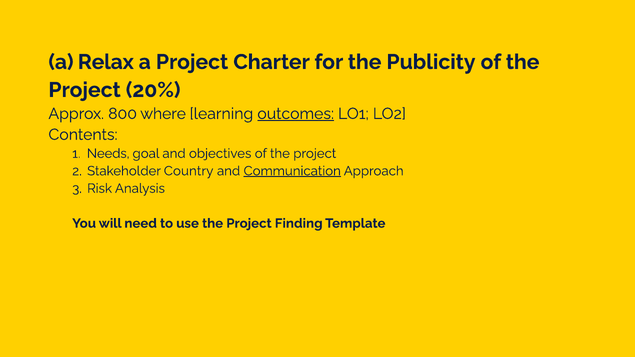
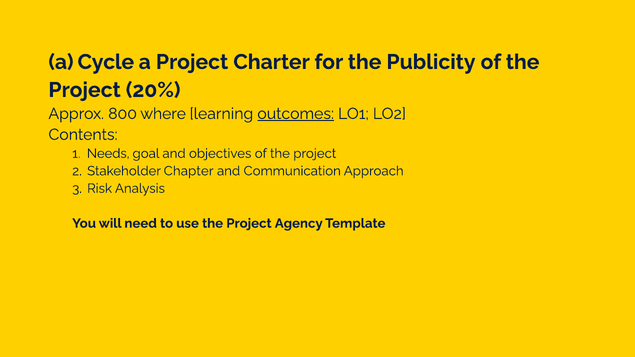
Relax: Relax -> Cycle (106, 62)
Country: Country -> Chapter (189, 171)
Communication underline: present -> none (292, 171)
Finding: Finding -> Agency (299, 223)
